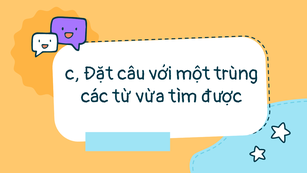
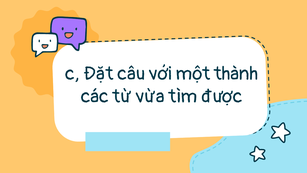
trùng: trùng -> thành (236, 74)
